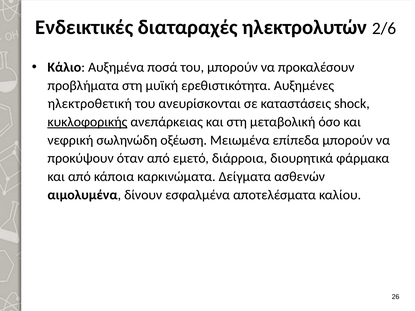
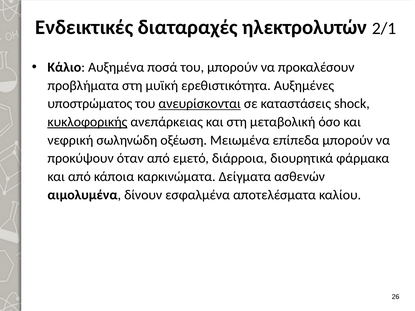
2/6: 2/6 -> 2/1 (384, 28)
ηλεκτροθετική: ηλεκτροθετική -> υποστρώματος (90, 104)
ανευρίσκονται underline: none -> present (200, 104)
